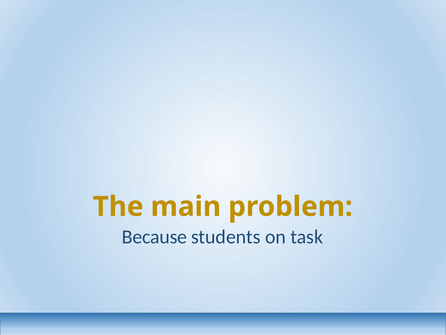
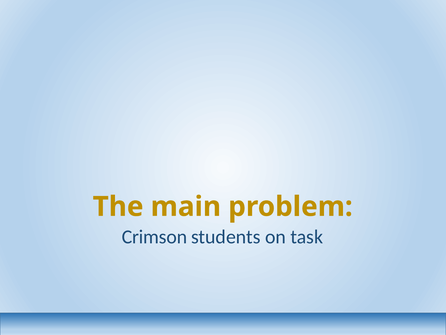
Because: Because -> Crimson (155, 237)
